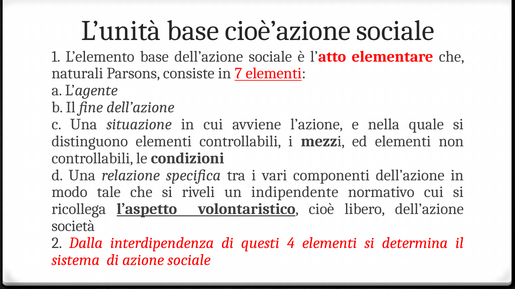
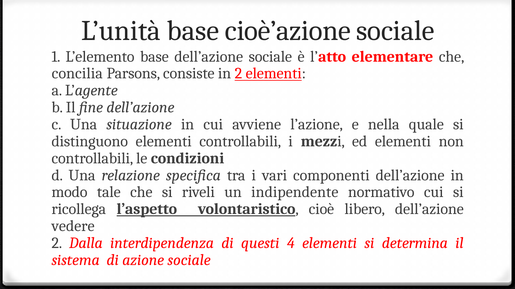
naturali: naturali -> concilia (77, 74)
in 7: 7 -> 2 (238, 74)
società: società -> vedere (73, 227)
